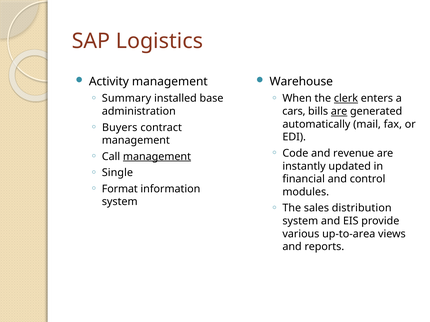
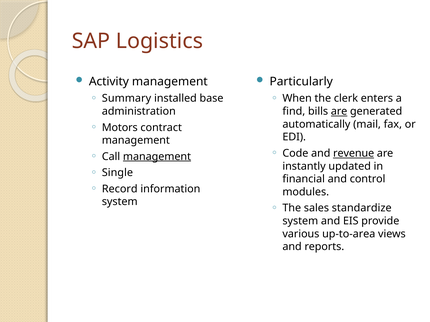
Warehouse: Warehouse -> Particularly (301, 82)
clerk underline: present -> none (346, 99)
cars: cars -> find (294, 112)
Buyers: Buyers -> Motors (120, 128)
revenue underline: none -> present (354, 153)
Format: Format -> Record (120, 189)
distribution: distribution -> standardize (362, 208)
